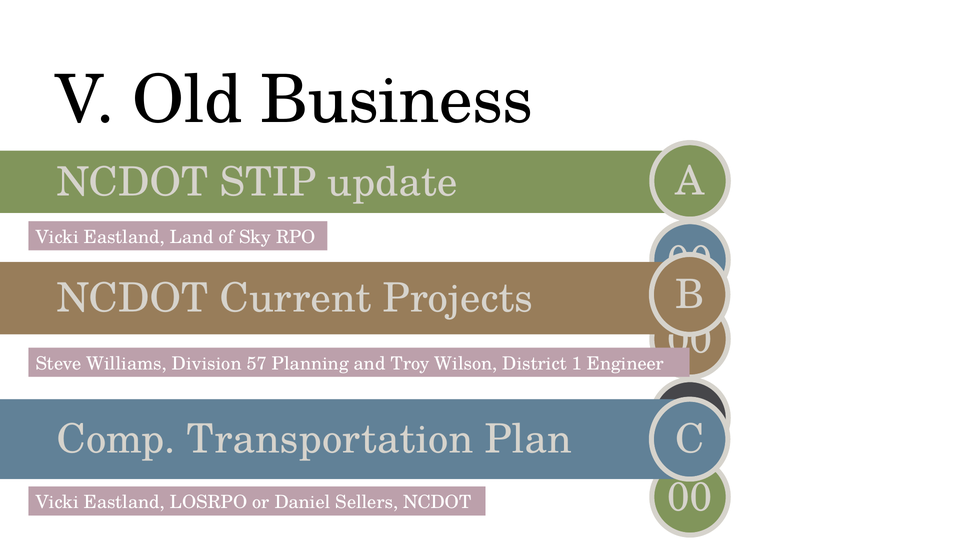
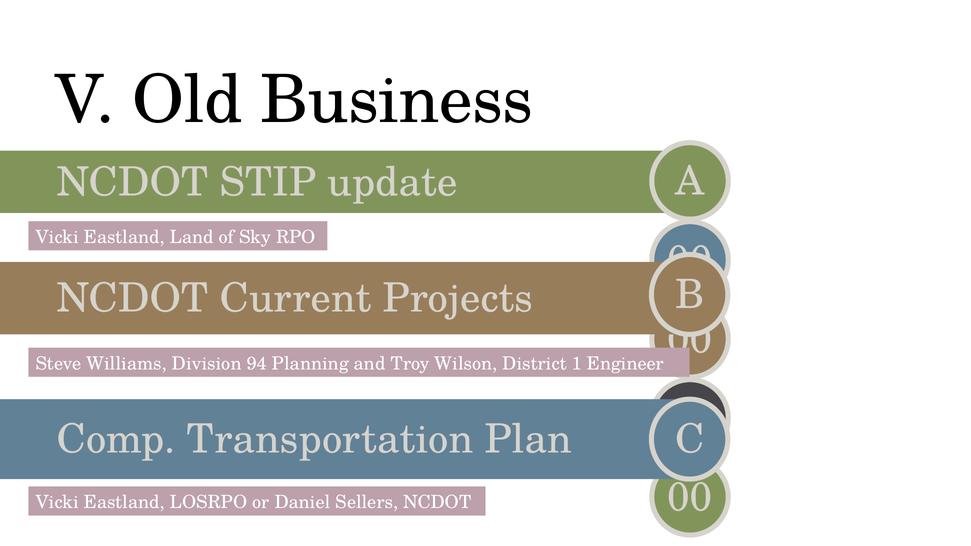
57: 57 -> 94 (257, 364)
